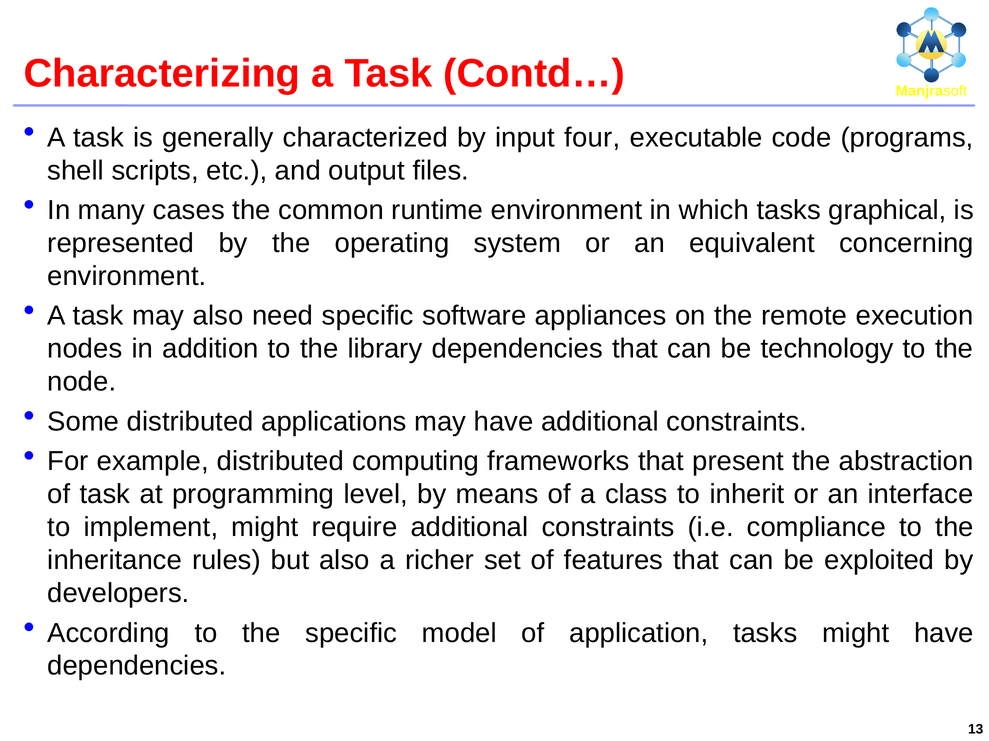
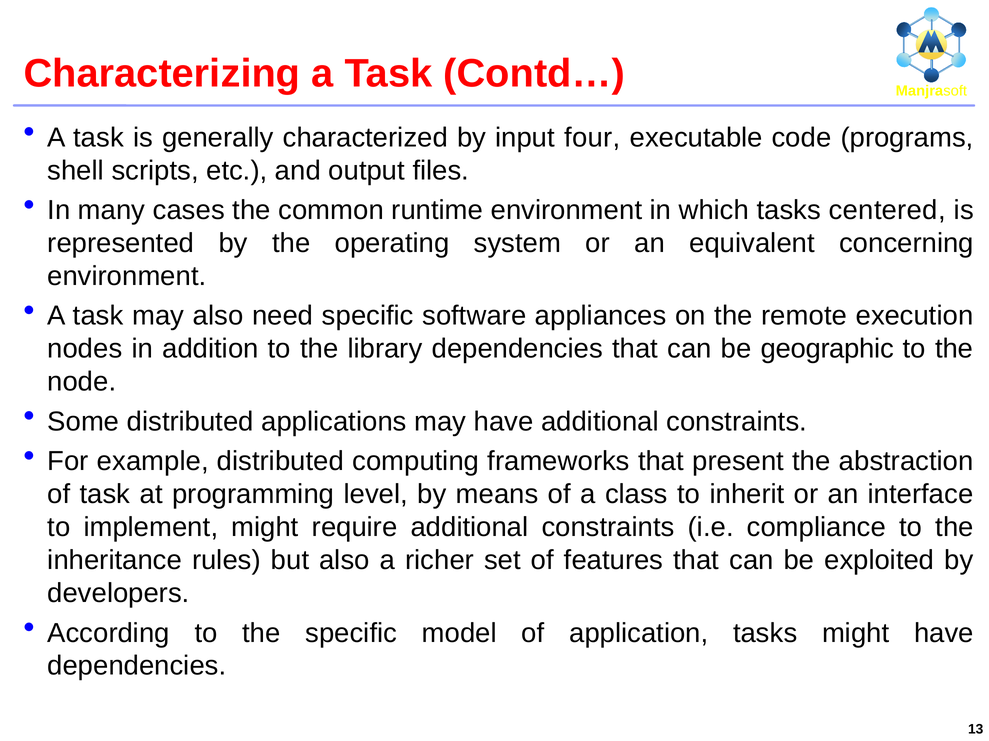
graphical: graphical -> centered (887, 210)
technology: technology -> geographic (827, 349)
